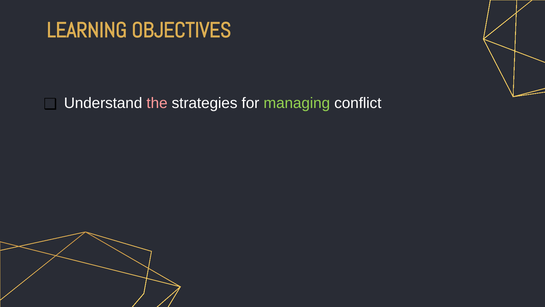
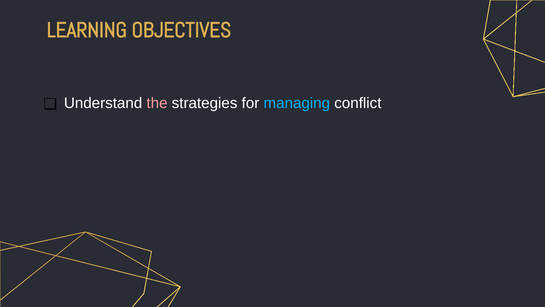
managing colour: light green -> light blue (297, 103)
